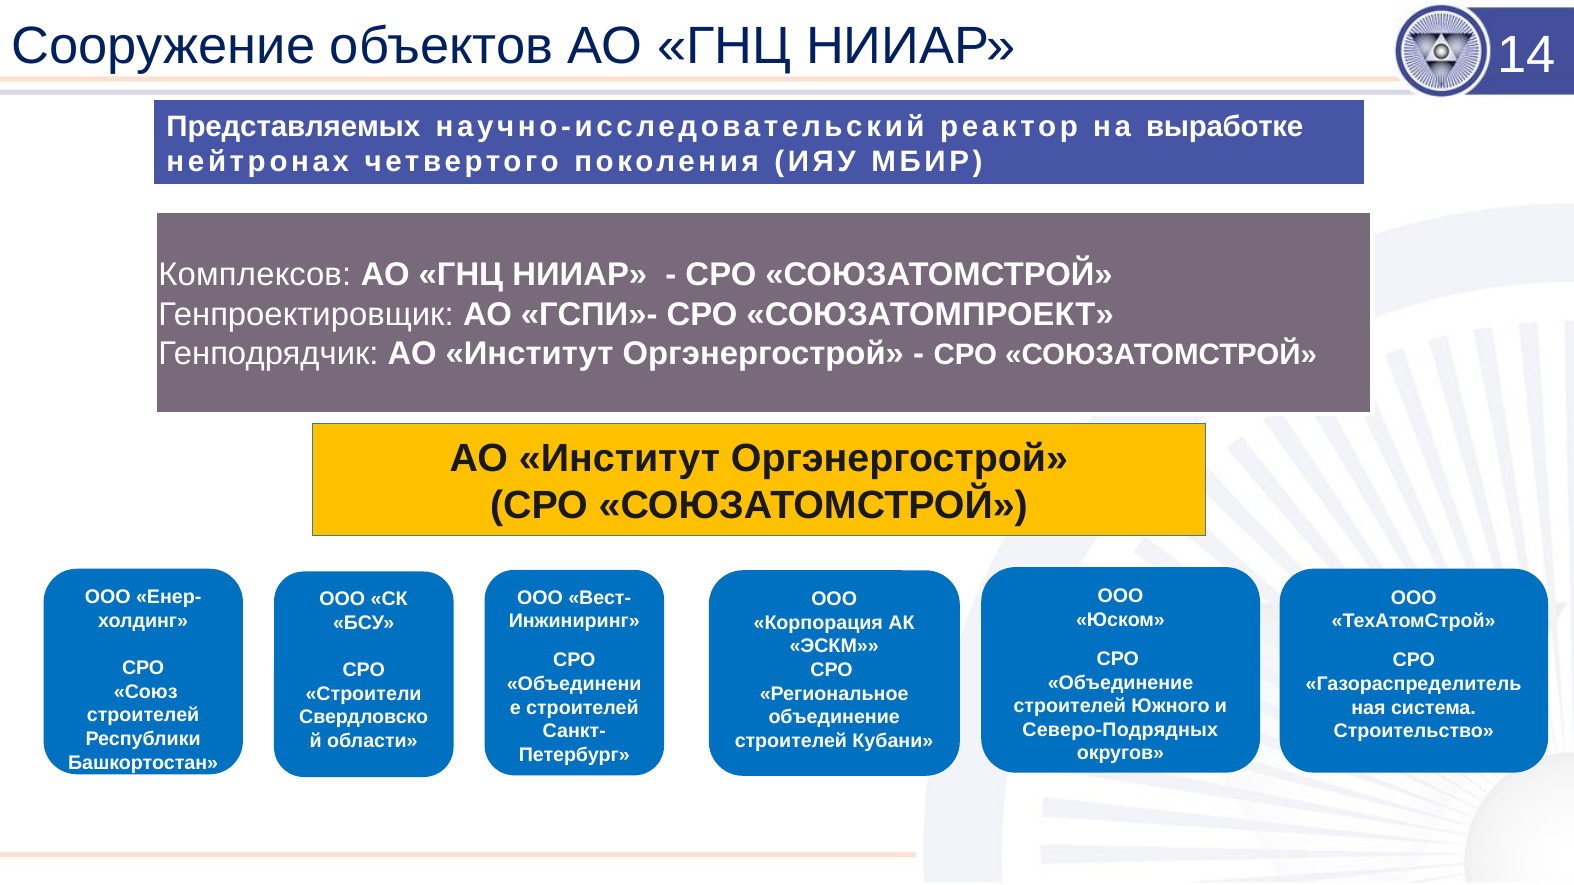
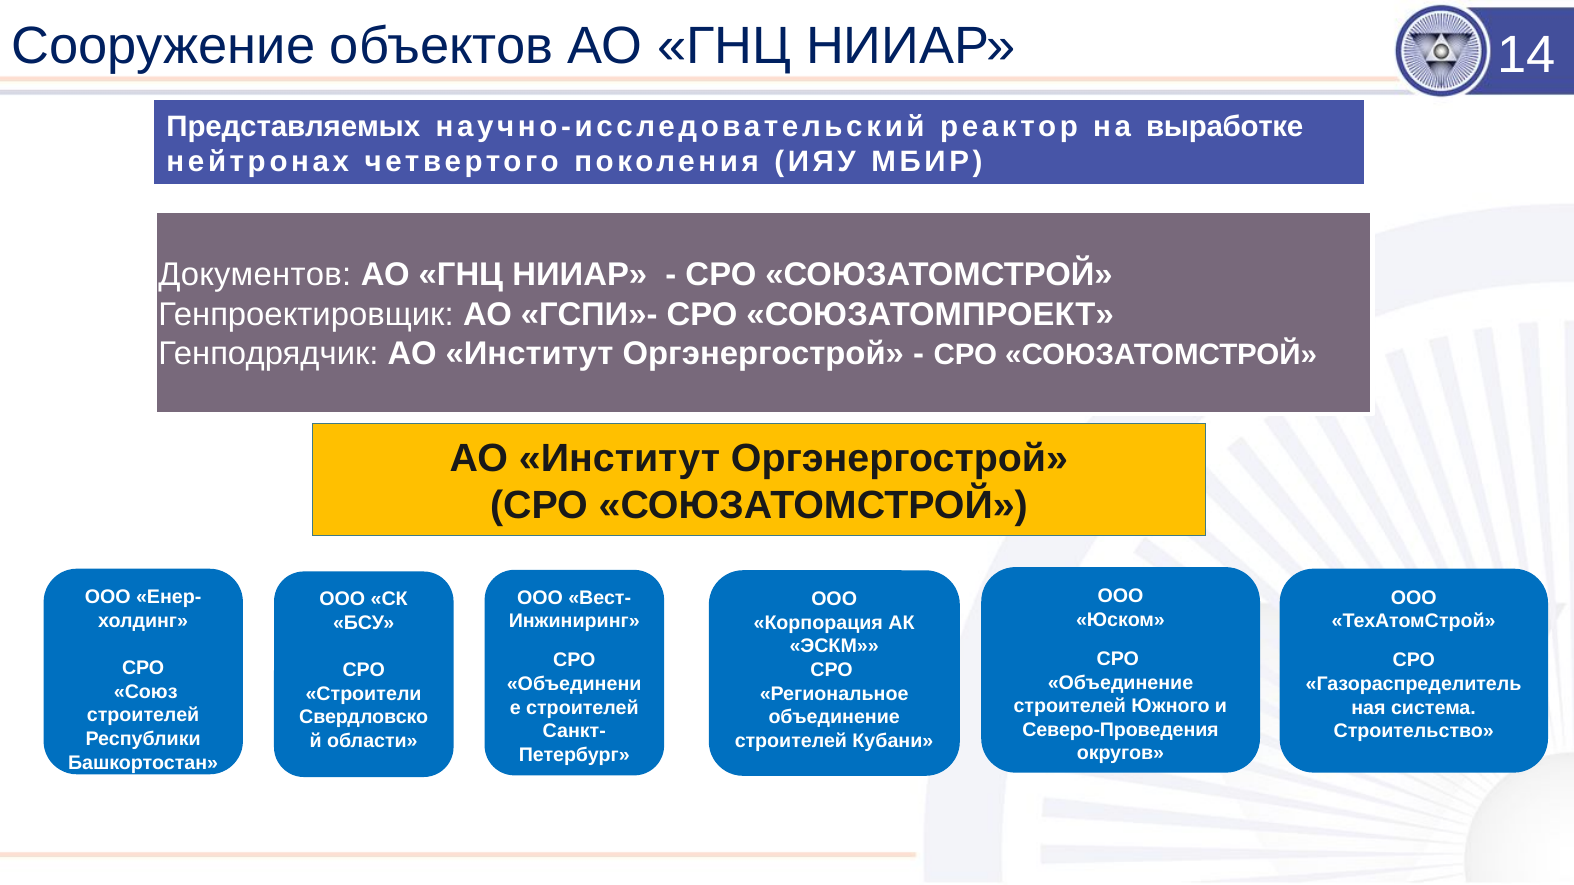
Комплексов: Комплексов -> Документов (255, 275)
Северо-Подрядных: Северо-Подрядных -> Северо-Проведения (1120, 730)
